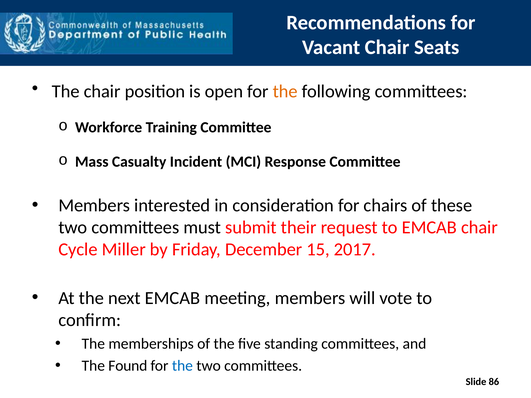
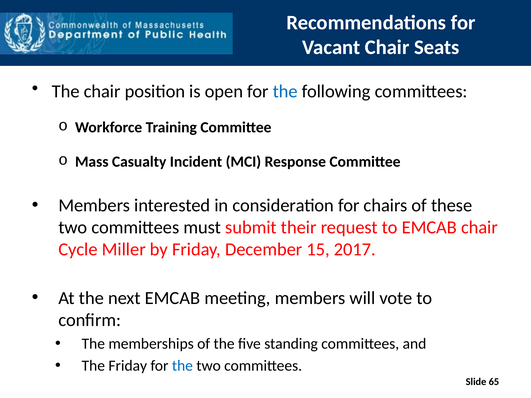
the colour: orange -> blue (285, 91)
The Found: Found -> Friday (128, 366)
86: 86 -> 65 (494, 382)
